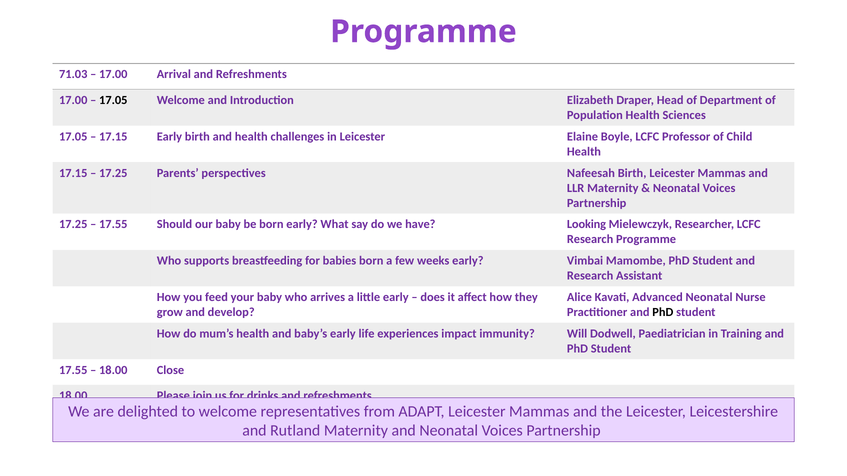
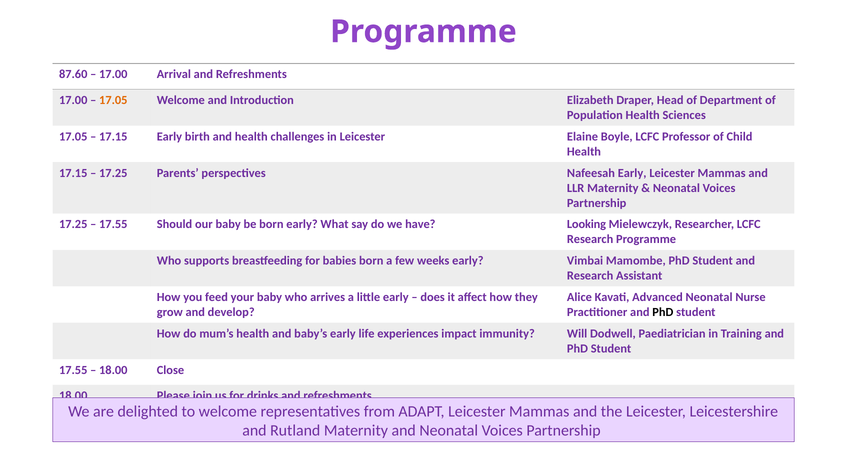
71.03: 71.03 -> 87.60 (73, 74)
17.05 colour: black -> orange (113, 100)
Nafeesah Birth: Birth -> Early (632, 173)
